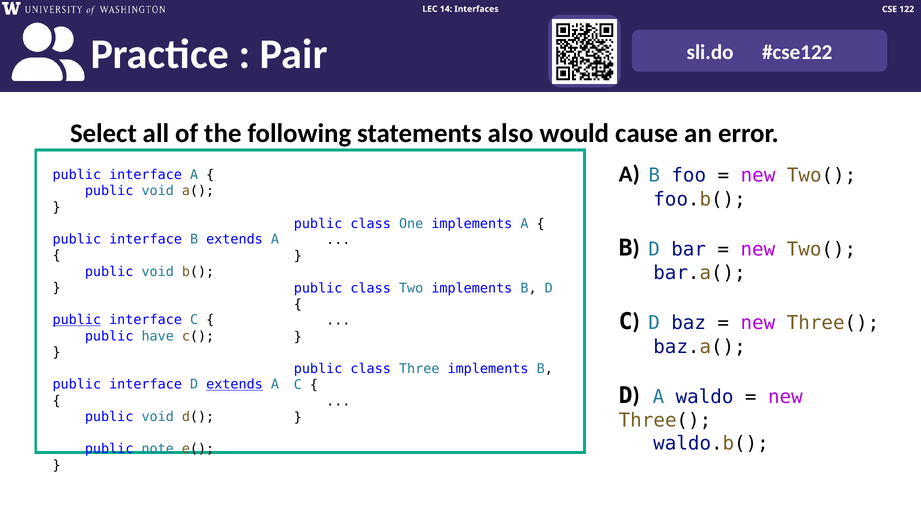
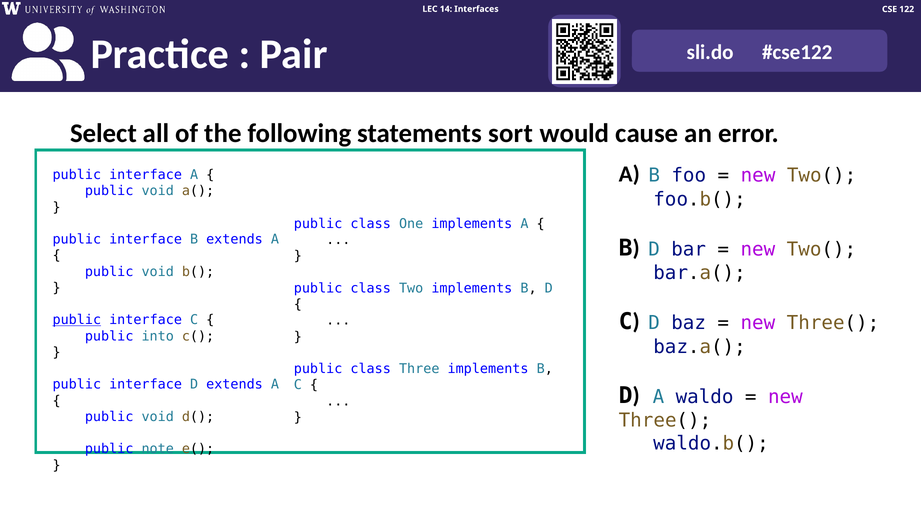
also: also -> sort (511, 133)
have: have -> into (158, 336)
extends underline: present -> none (234, 385)
